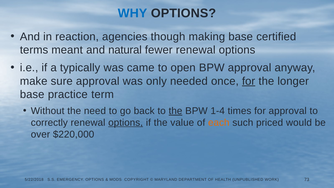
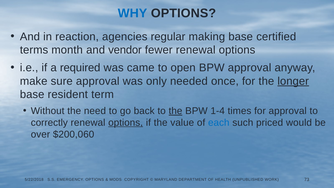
though: though -> regular (168, 37)
meant: meant -> month (67, 50)
natural: natural -> vendor (125, 50)
typically: typically -> required (80, 68)
for underline: present -> none (249, 81)
longer underline: none -> present (293, 81)
practice: practice -> resident (68, 94)
each colour: orange -> blue (219, 123)
$220,000: $220,000 -> $200,060 (74, 134)
